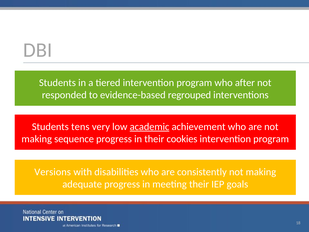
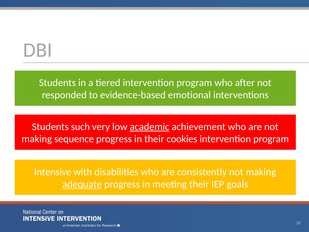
regrouped: regrouped -> emotional (189, 95)
tens: tens -> such (80, 127)
Versions: Versions -> Intensive (53, 172)
adequate underline: none -> present (82, 184)
